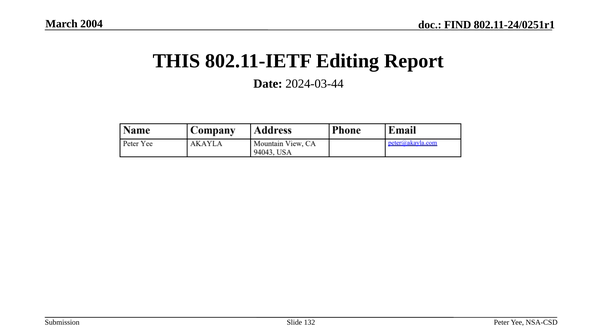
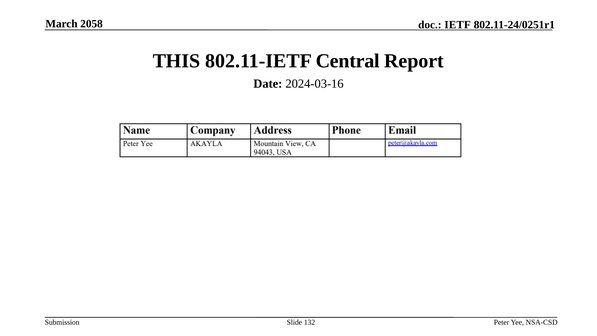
2004: 2004 -> 2058 (92, 24)
FIND: FIND -> IETF (458, 25)
Editing: Editing -> Central (348, 61)
2024-03-44: 2024-03-44 -> 2024-03-16 (315, 84)
